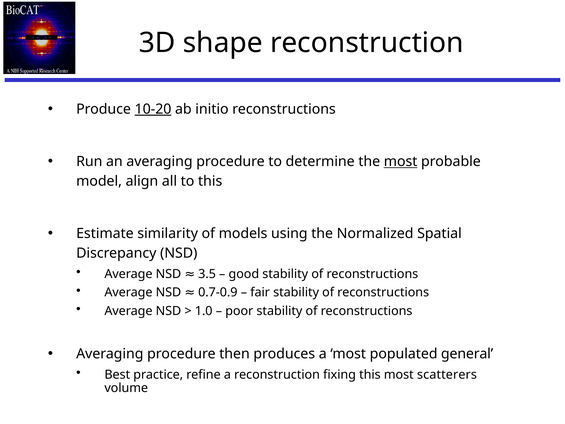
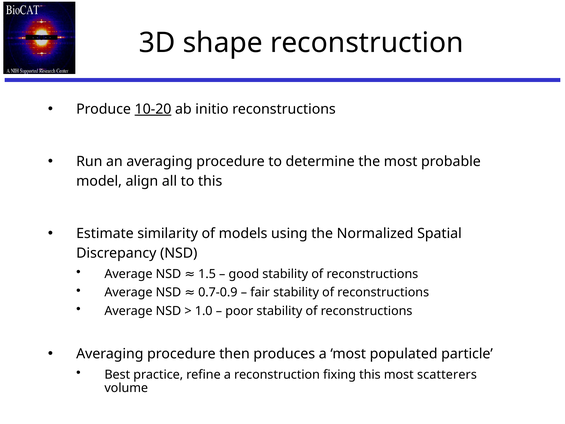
most underline: present -> none (401, 162)
3.5: 3.5 -> 1.5 (207, 274)
general: general -> particle (467, 354)
